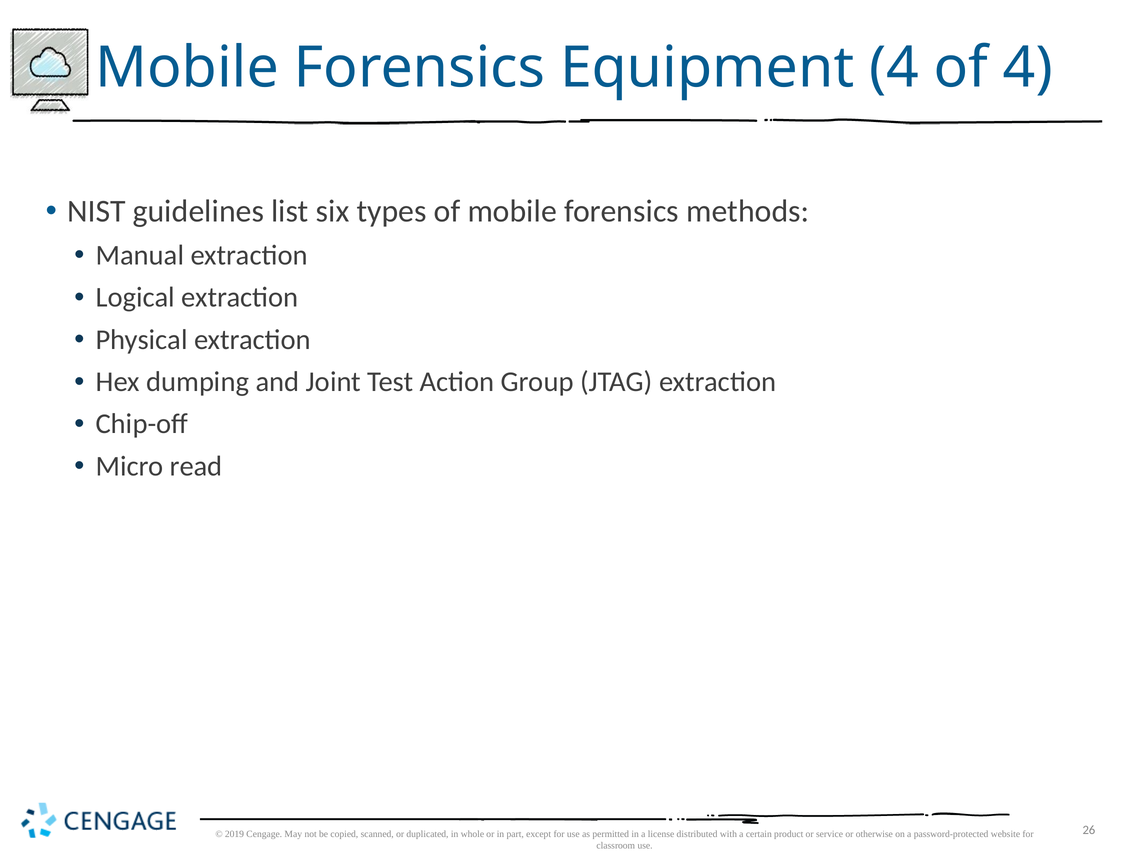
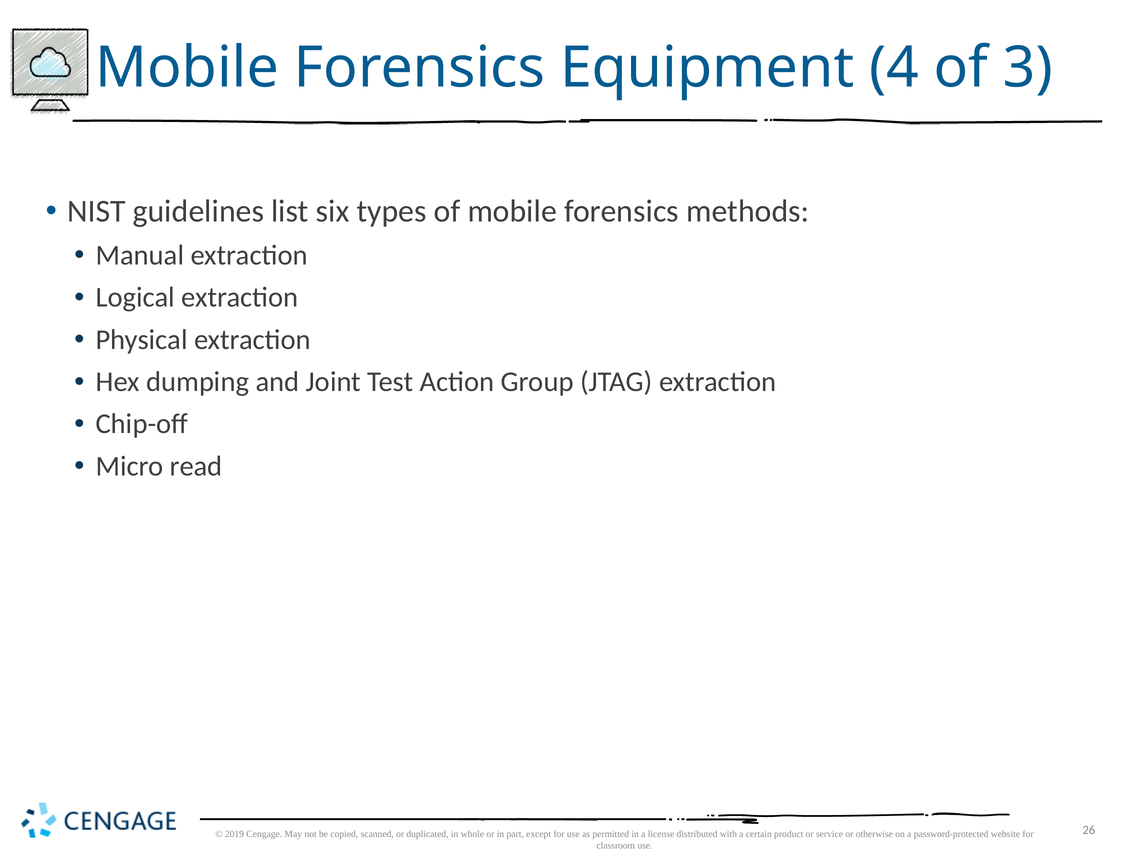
of 4: 4 -> 3 (1028, 68)
